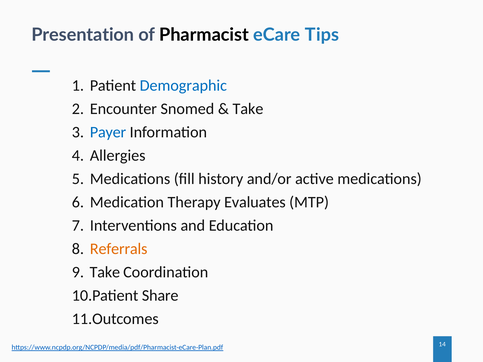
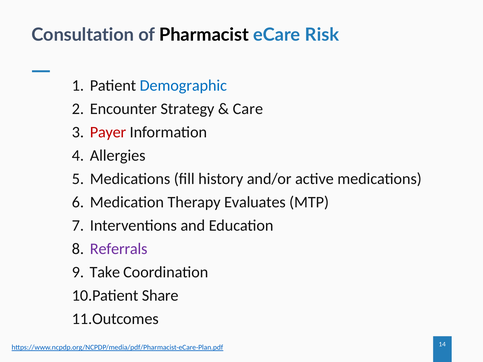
Presentation: Presentation -> Consultation (83, 35)
Tips: Tips -> Risk (322, 35)
Snomed: Snomed -> Strategy (187, 109)
Take: Take -> Care (248, 109)
Payer colour: blue -> red (108, 132)
Referrals colour: orange -> purple (119, 249)
